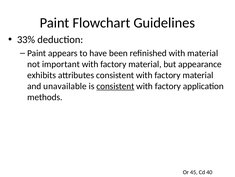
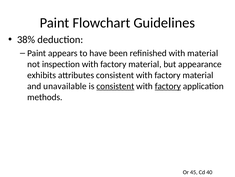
33%: 33% -> 38% (26, 40)
important: important -> inspection (61, 64)
factory underline: none -> present (168, 86)
